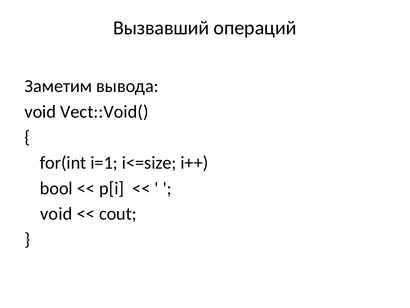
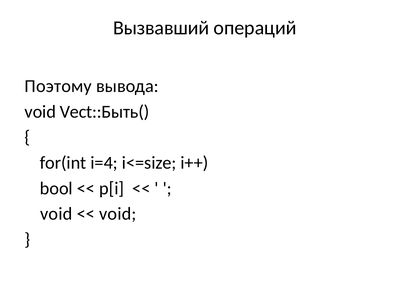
Заметим: Заметим -> Поэтому (58, 86)
Vect::Void(: Vect::Void( -> Vect::Быть( (104, 112)
i=1: i=1 -> i=4 (104, 163)
cout: cout -> void (118, 214)
